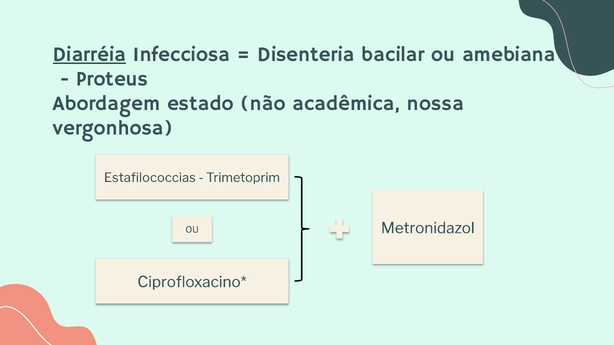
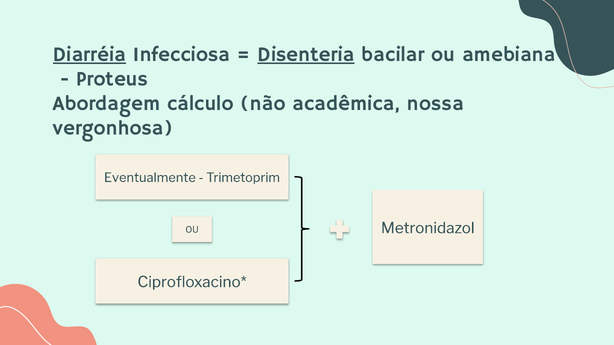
Disenteria underline: none -> present (306, 54)
estado: estado -> cálculo (200, 104)
Estafilococcias: Estafilococcias -> Eventualmente (150, 178)
